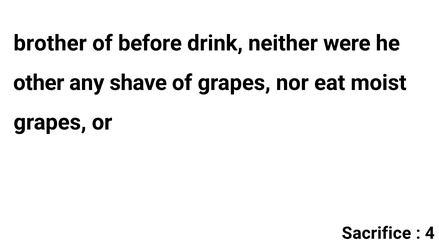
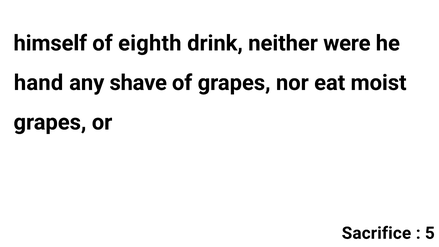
brother: brother -> himself (50, 43)
before: before -> eighth (150, 43)
other: other -> hand (39, 83)
4: 4 -> 5 (430, 233)
